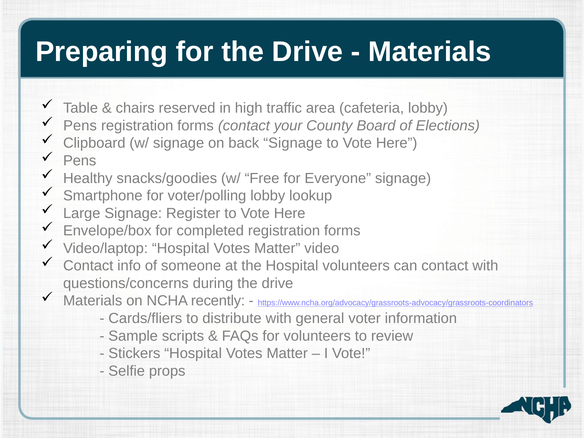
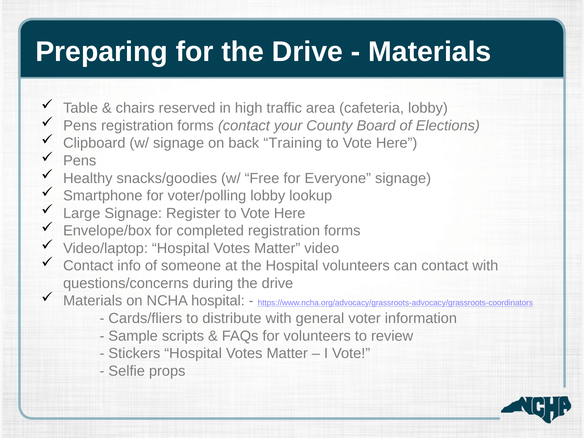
back Signage: Signage -> Training (293, 143)
NCHA recently: recently -> hospital (218, 301)
